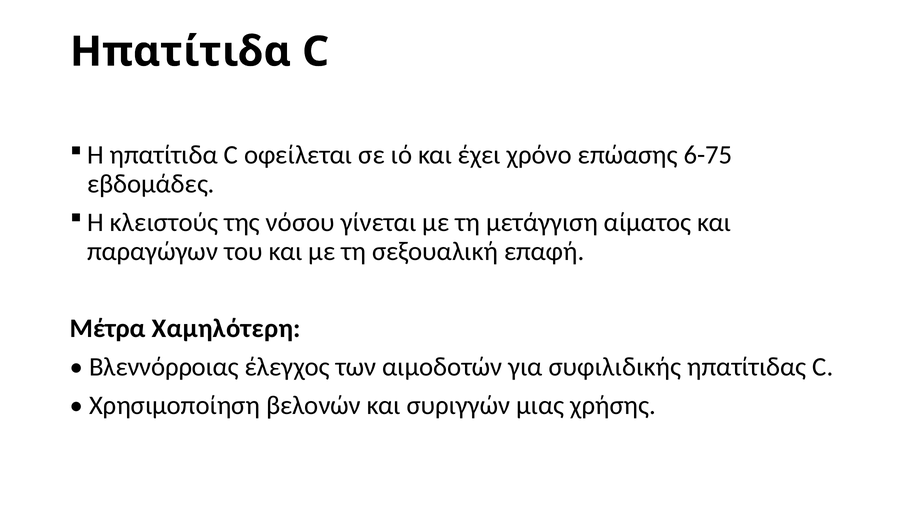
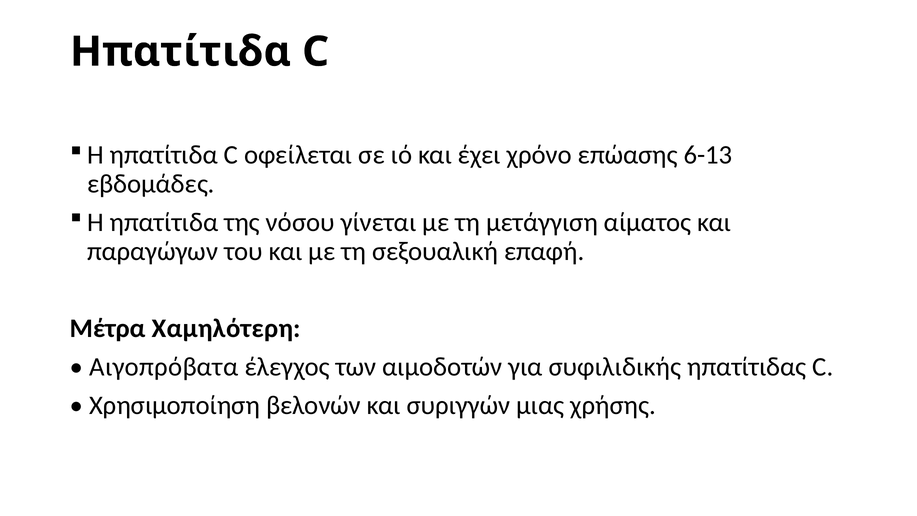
6-75: 6-75 -> 6-13 (708, 155)
κλειστούς: κλειστούς -> ηπατίτιδα (164, 222)
Βλεννόρροιας: Βλεννόρροιας -> Αιγοπρόβατα (164, 367)
